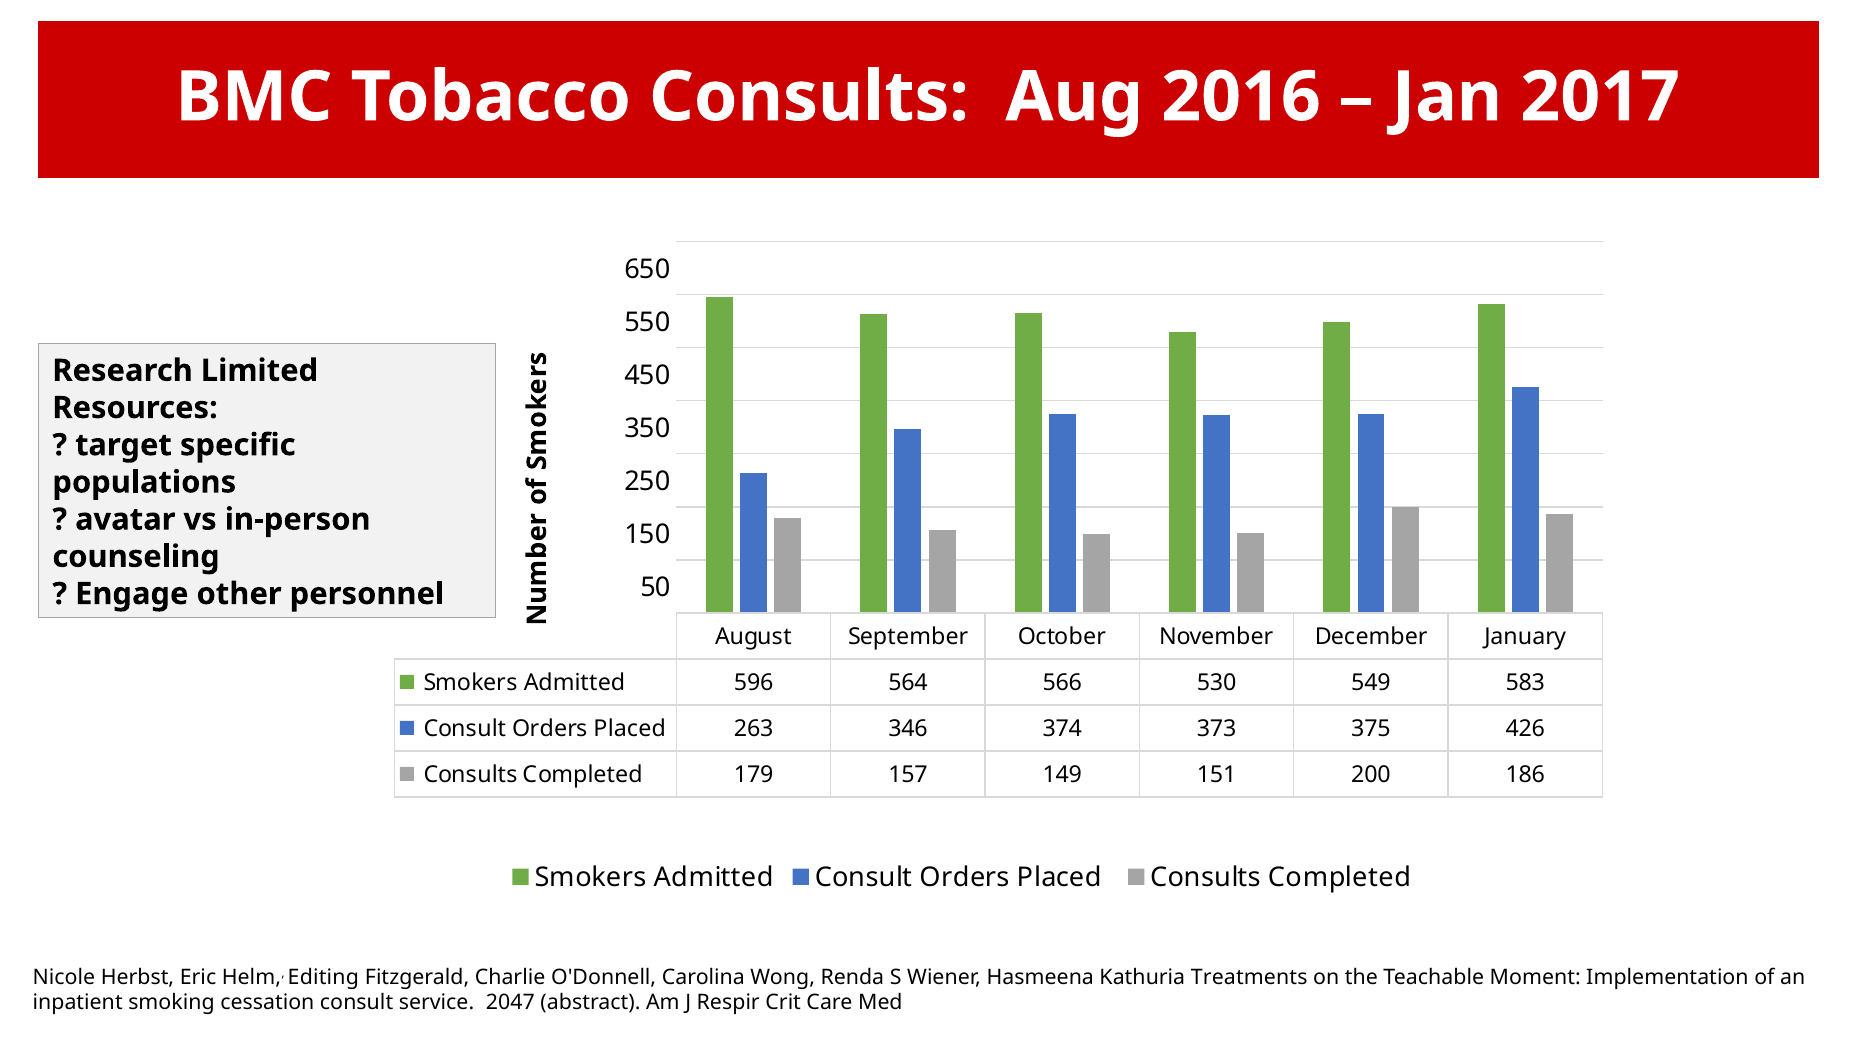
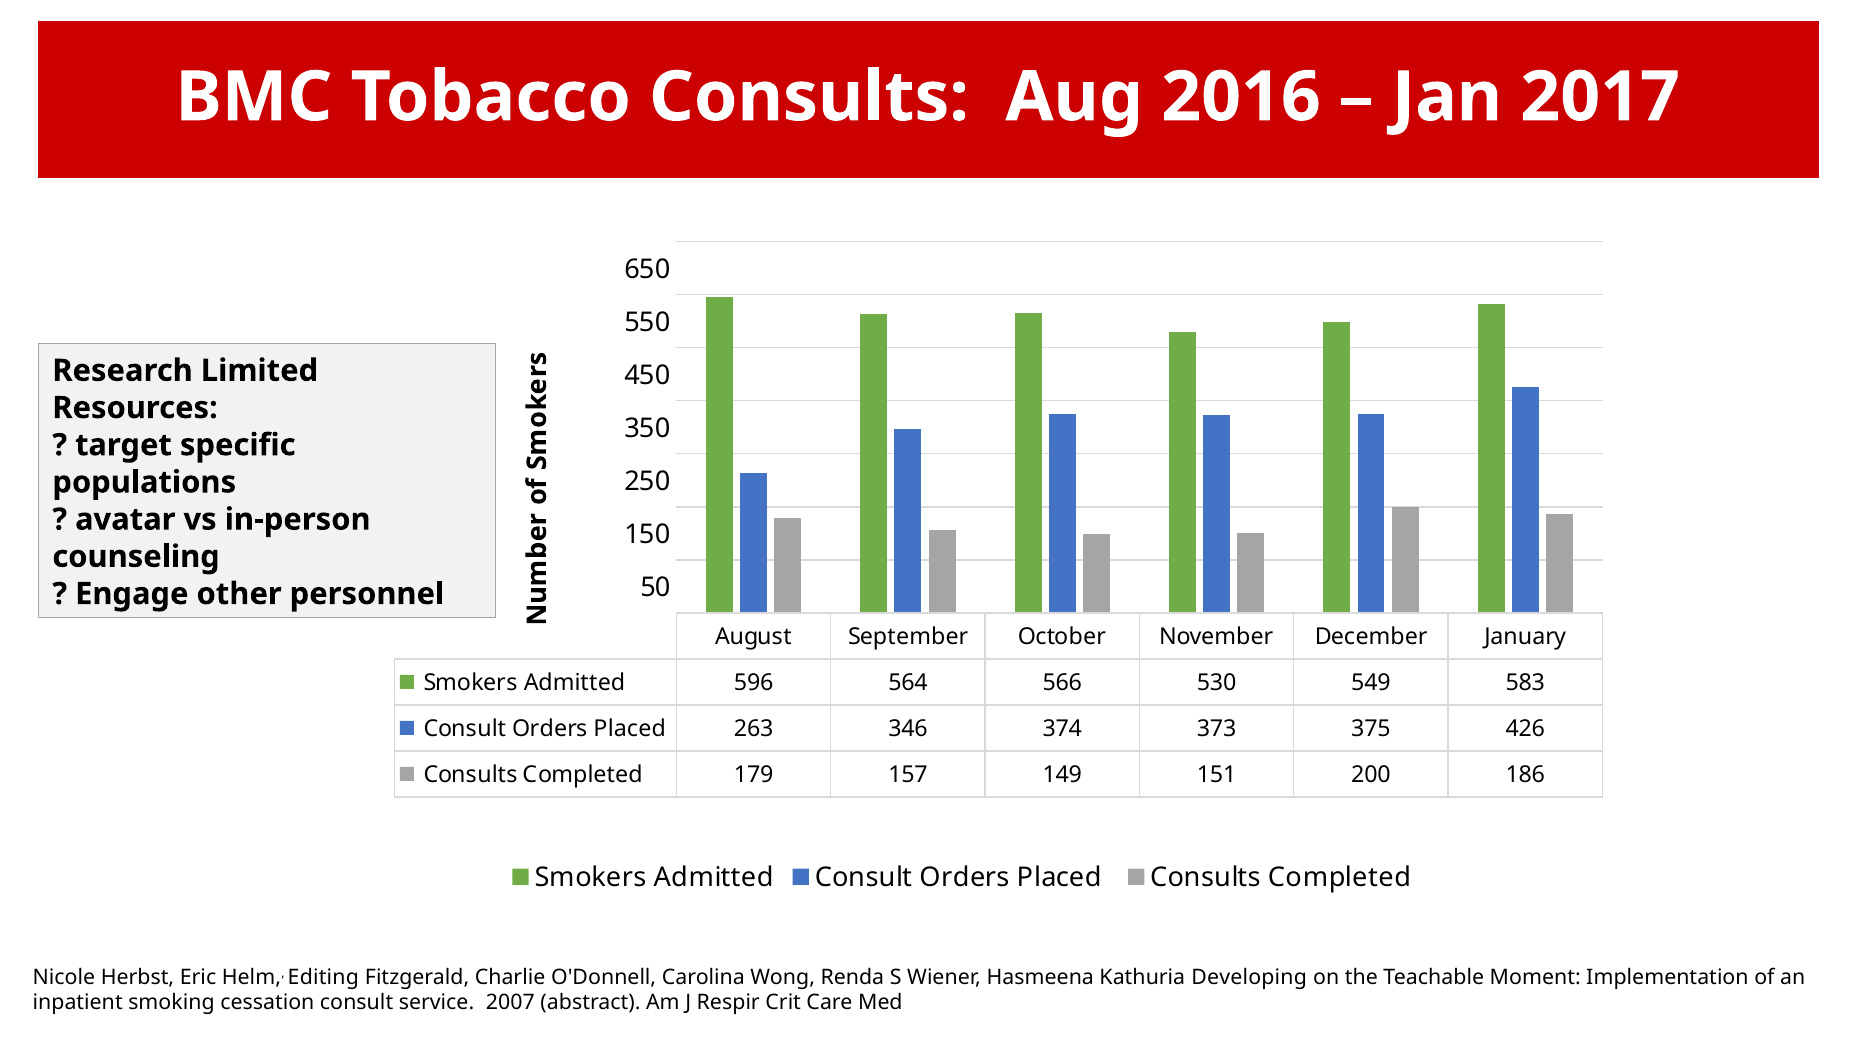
Treatments: Treatments -> Developing (1249, 978)
2047: 2047 -> 2007 (510, 1003)
